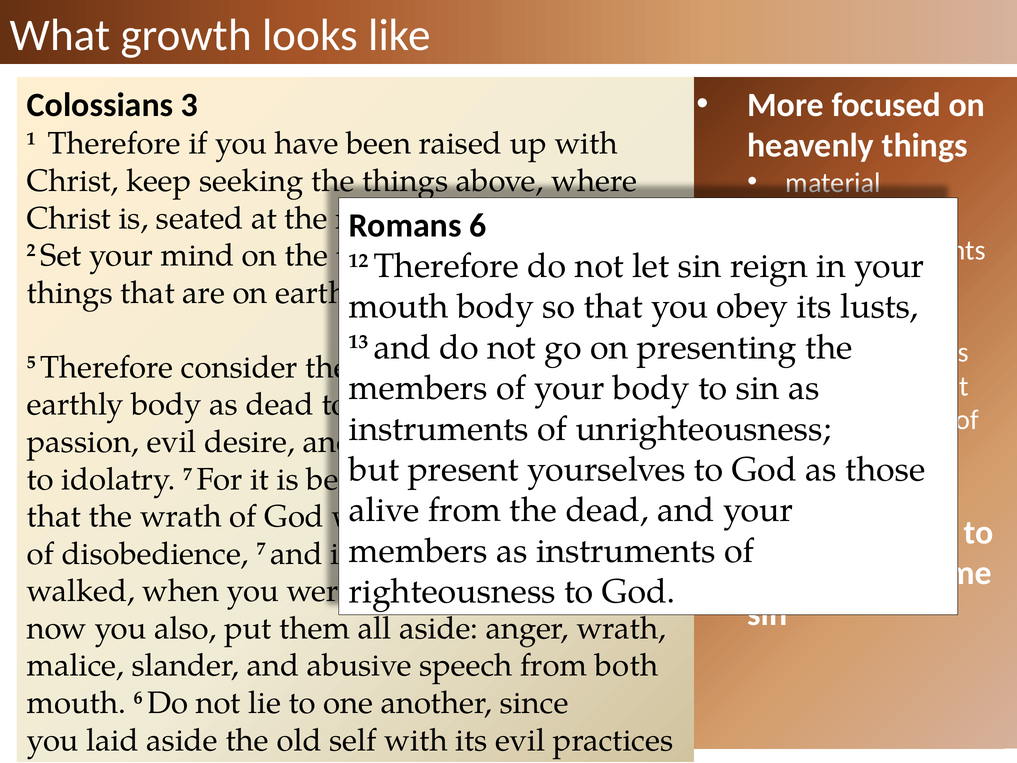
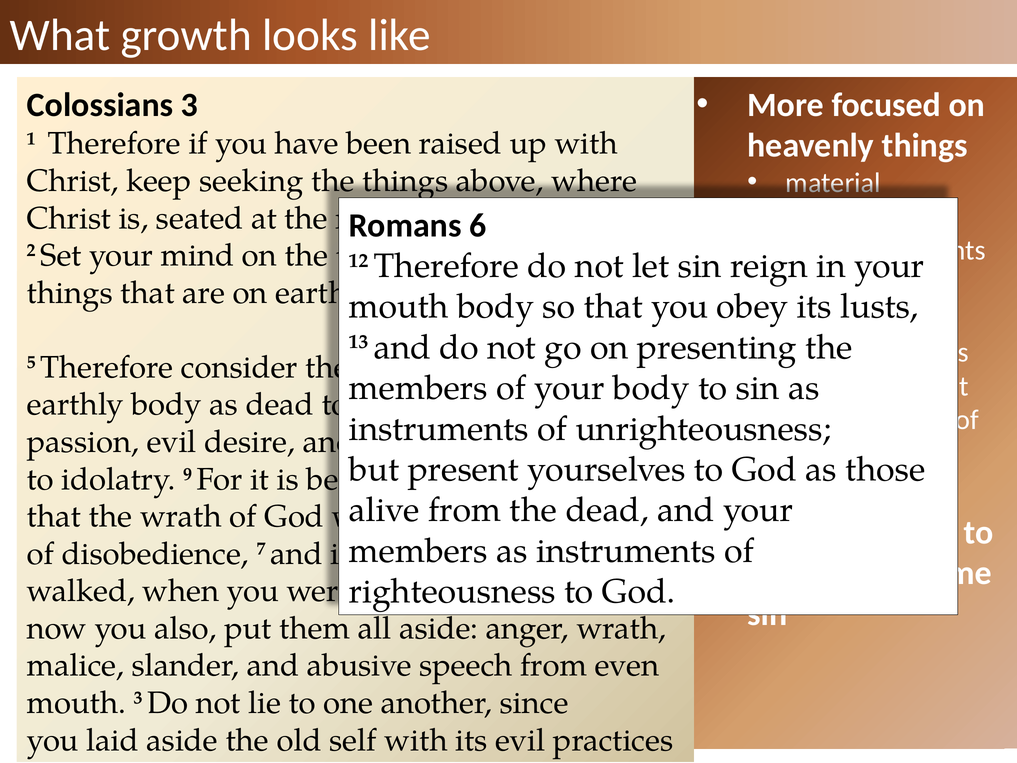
idolatry 7: 7 -> 9 (188, 474)
both: both -> even (627, 665)
mouth 6: 6 -> 3 (139, 698)
